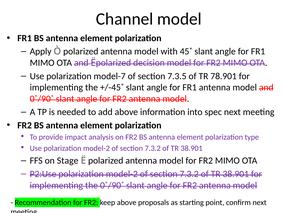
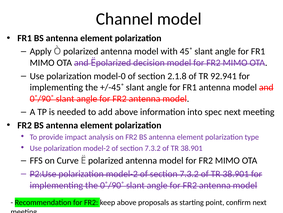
model-7: model-7 -> model-0 (110, 76)
7.3.5: 7.3.5 -> 2.1.8 (177, 76)
78.901: 78.901 -> 92.941 (224, 76)
Stage: Stage -> Curve (68, 160)
